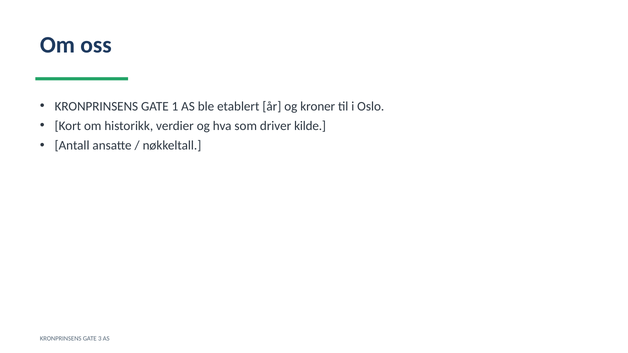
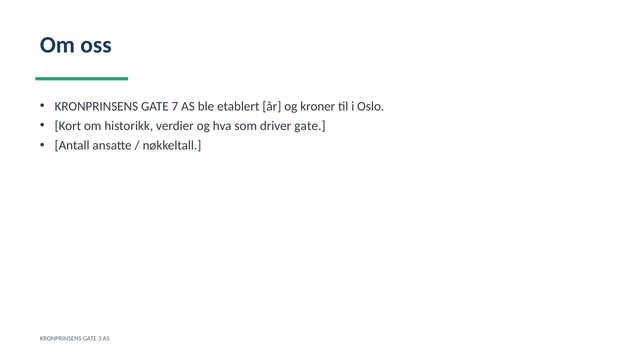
1: 1 -> 7 (175, 106)
driver kilde: kilde -> gate (310, 126)
